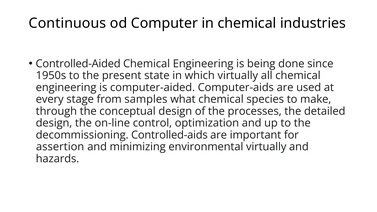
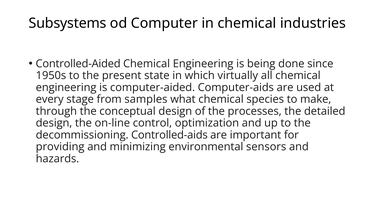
Continuous: Continuous -> Subsystems (68, 23)
assertion: assertion -> providing (60, 147)
environmental virtually: virtually -> sensors (266, 147)
